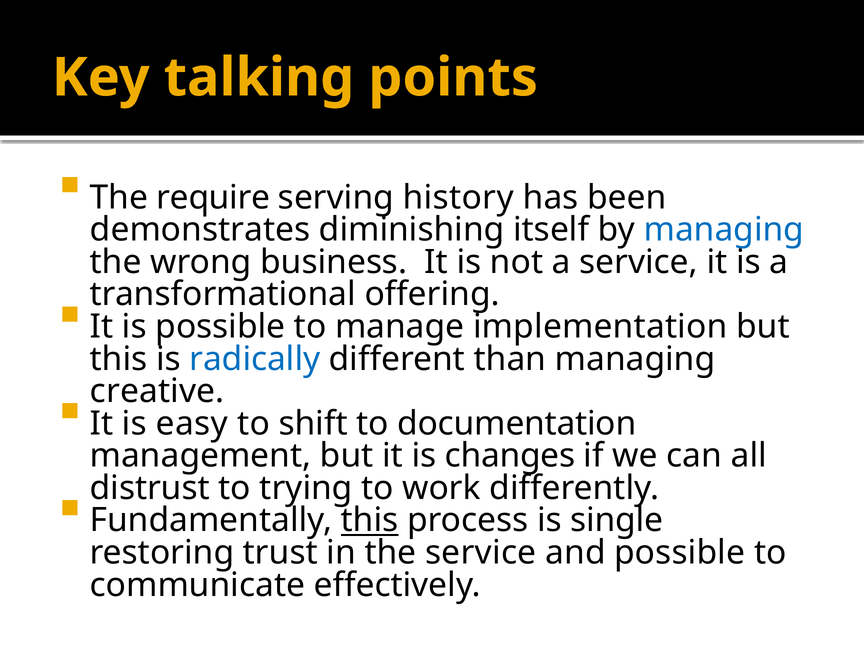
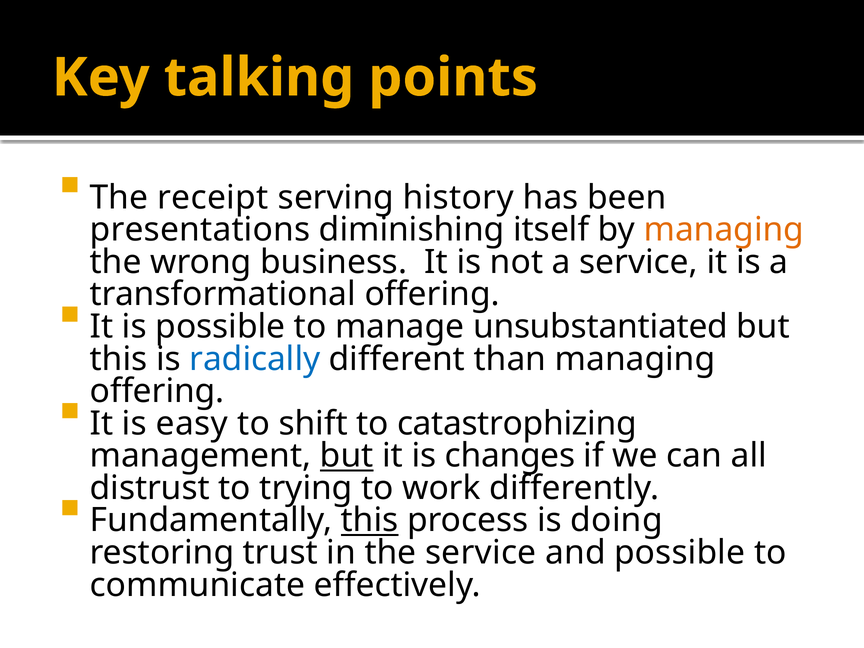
require: require -> receipt (213, 198)
demonstrates: demonstrates -> presentations (200, 230)
managing colour: blue -> orange (724, 230)
implementation: implementation -> unsubstantiated (600, 327)
creative: creative -> offering (157, 391)
documentation: documentation -> catastrophizing (517, 424)
but underline: none -> present (347, 456)
single: single -> doing (617, 520)
